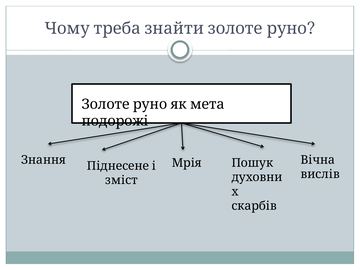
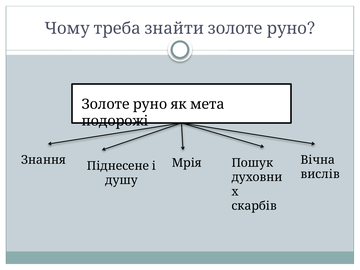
зміст: зміст -> душу (121, 180)
